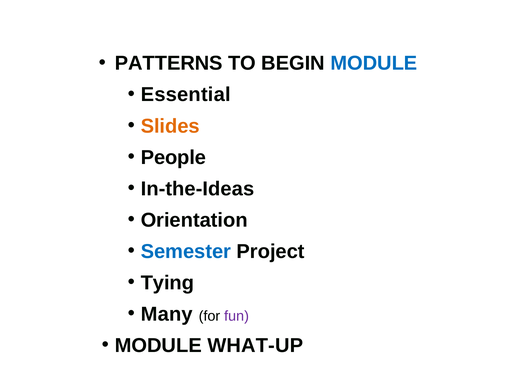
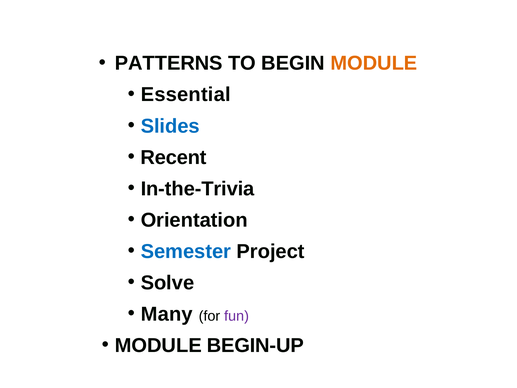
MODULE colour: blue -> orange (374, 63)
Slides colour: orange -> blue (170, 126)
People: People -> Recent (173, 157)
In-the-Ideas: In-the-Ideas -> In-the-Trivia (198, 189)
Tying: Tying -> Solve (167, 283)
WHAT-UP: WHAT-UP -> BEGIN-UP (255, 345)
